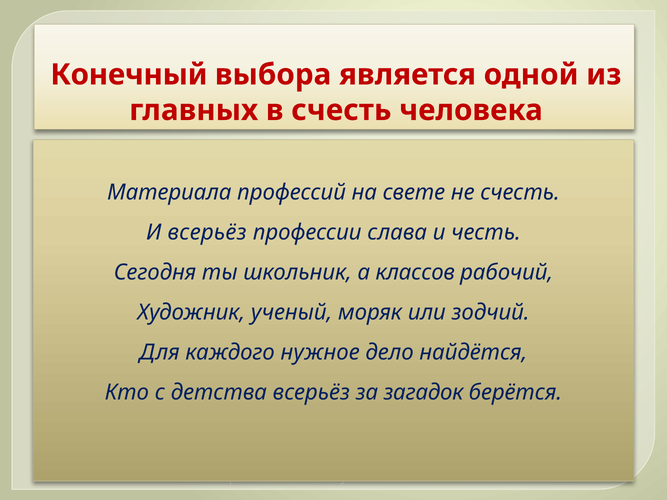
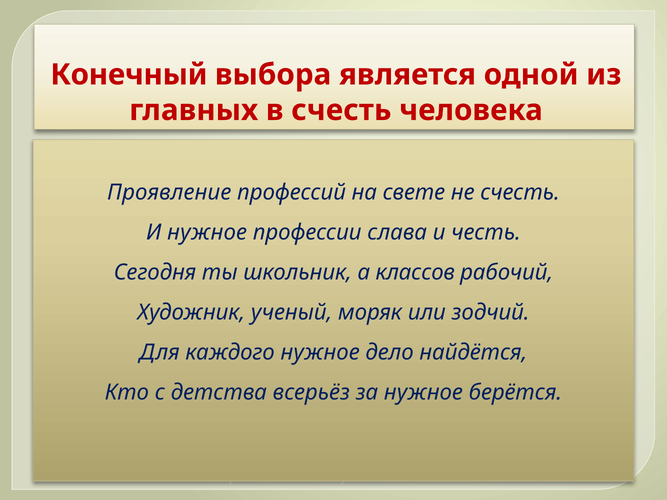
Материала: Материала -> Проявление (169, 192)
И всерьёз: всерьёз -> нужное (207, 232)
за загадок: загадок -> нужное (423, 393)
